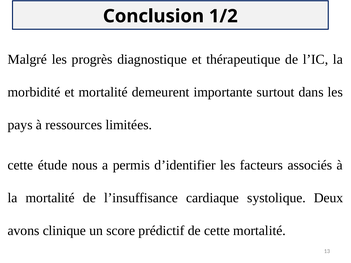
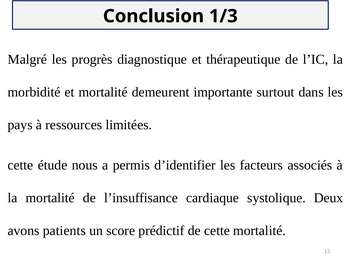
1/2: 1/2 -> 1/3 (223, 16)
clinique: clinique -> patients (64, 231)
